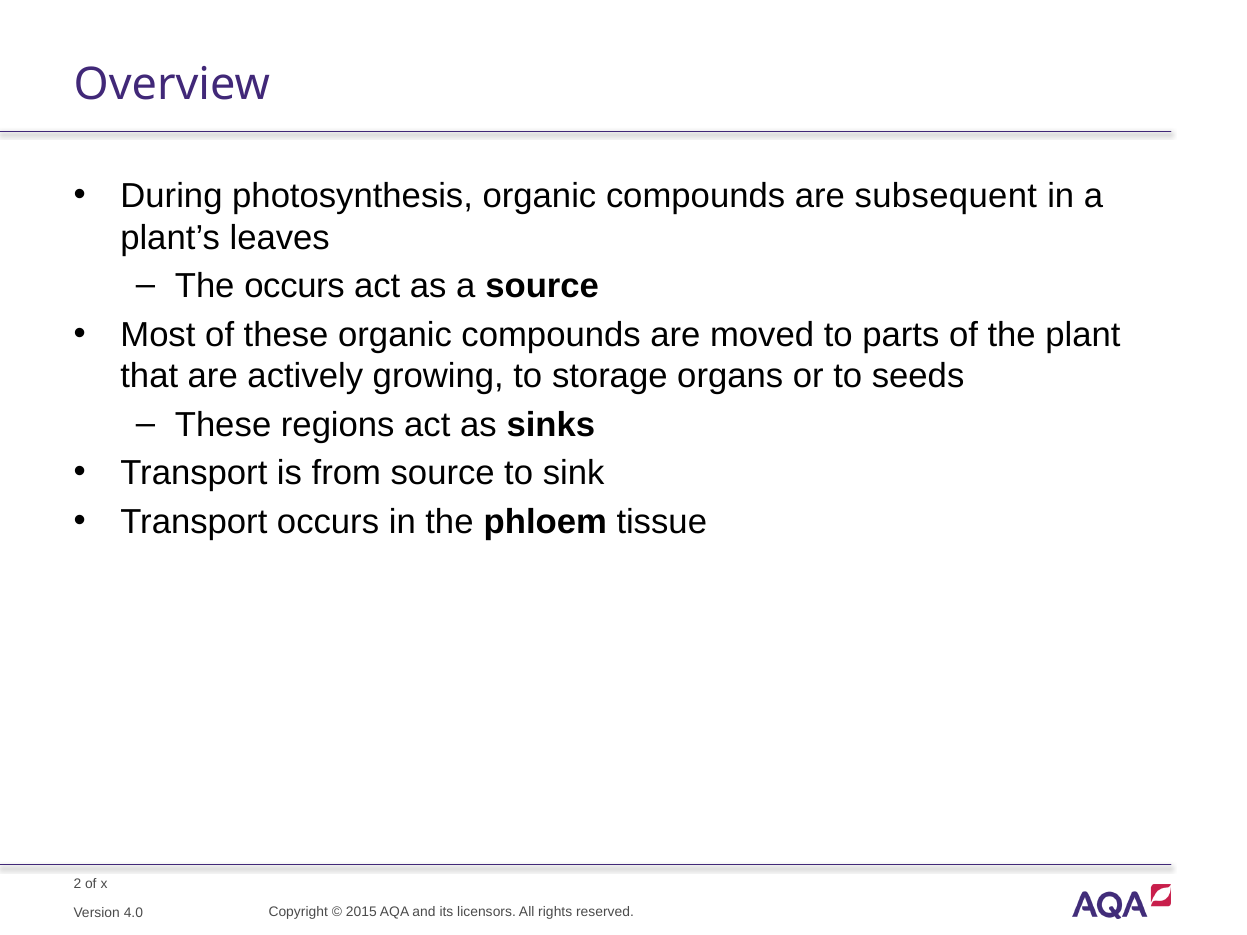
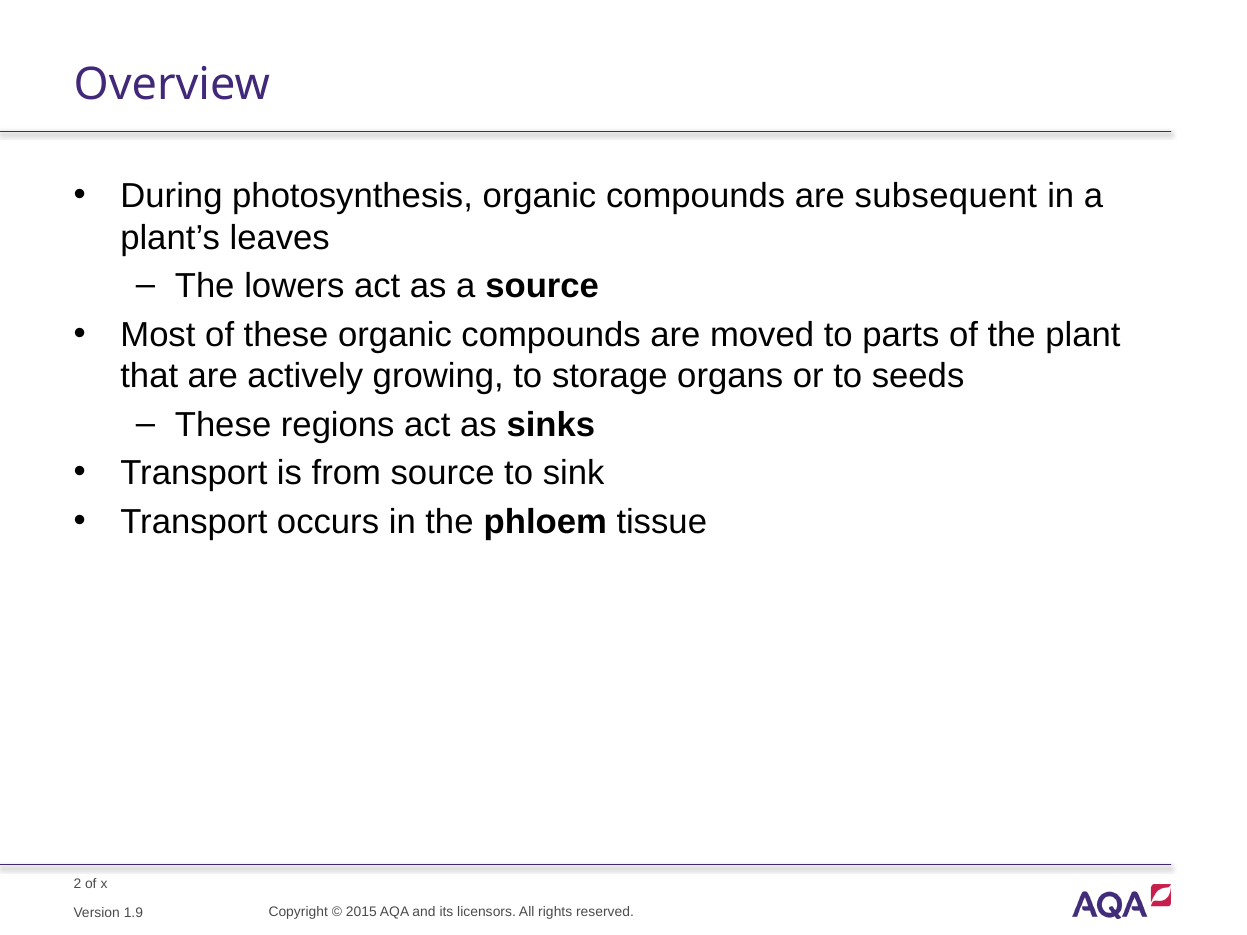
The occurs: occurs -> lowers (294, 286)
4.0: 4.0 -> 1.9 (133, 913)
